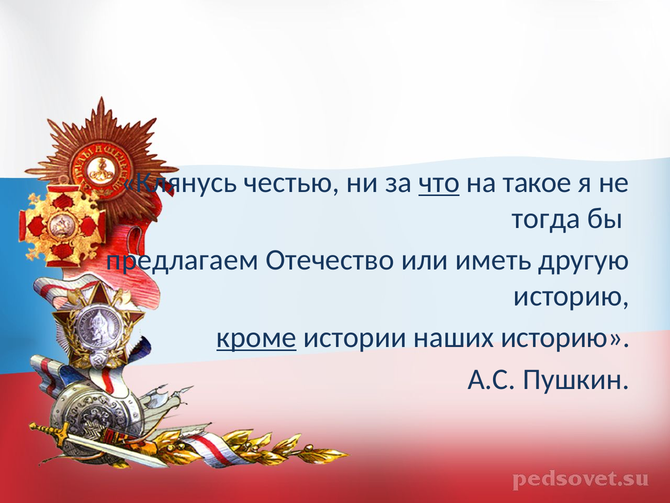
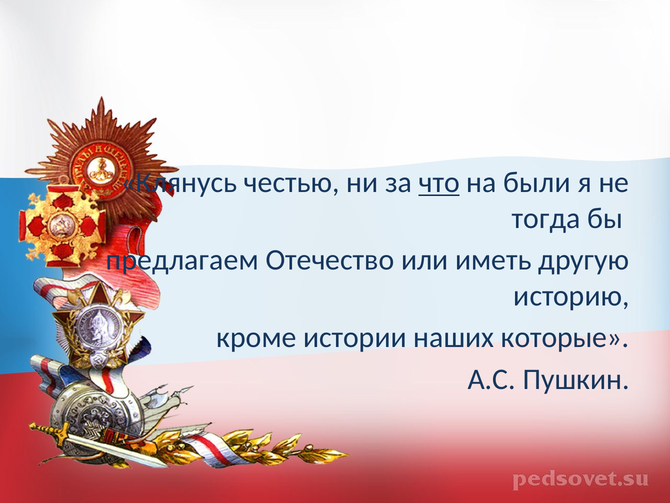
такое: такое -> были (537, 182)
кроме underline: present -> none (256, 337)
наших историю: историю -> которые (565, 337)
